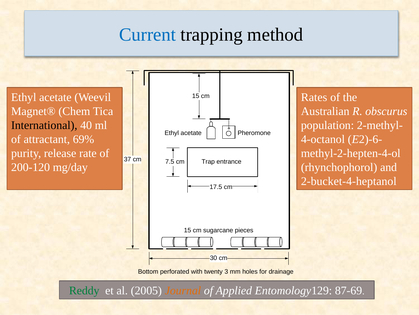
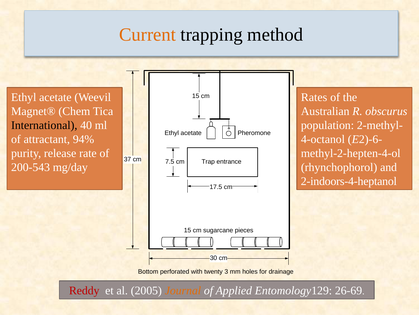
Current colour: blue -> orange (148, 34)
69%: 69% -> 94% (84, 139)
200-120: 200-120 -> 200-543 (31, 167)
2-bucket-4-heptanol: 2-bucket-4-heptanol -> 2-indoors-4-heptanol (349, 181)
Reddy colour: green -> red (84, 290)
87-69: 87-69 -> 26-69 (349, 290)
